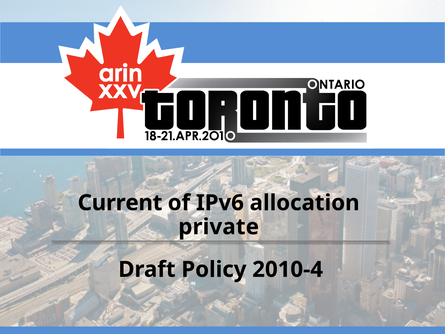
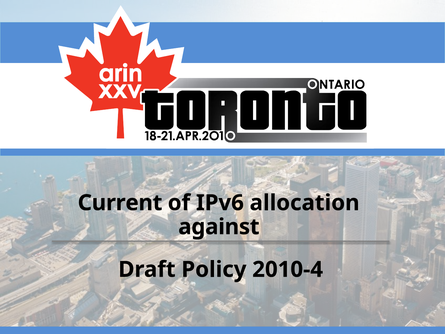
private: private -> against (219, 227)
